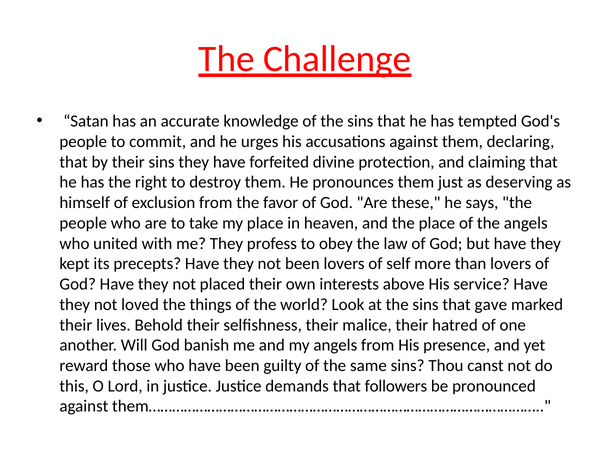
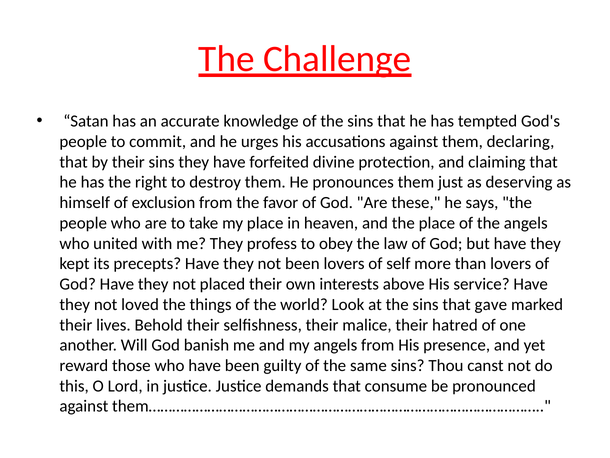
followers: followers -> consume (396, 386)
